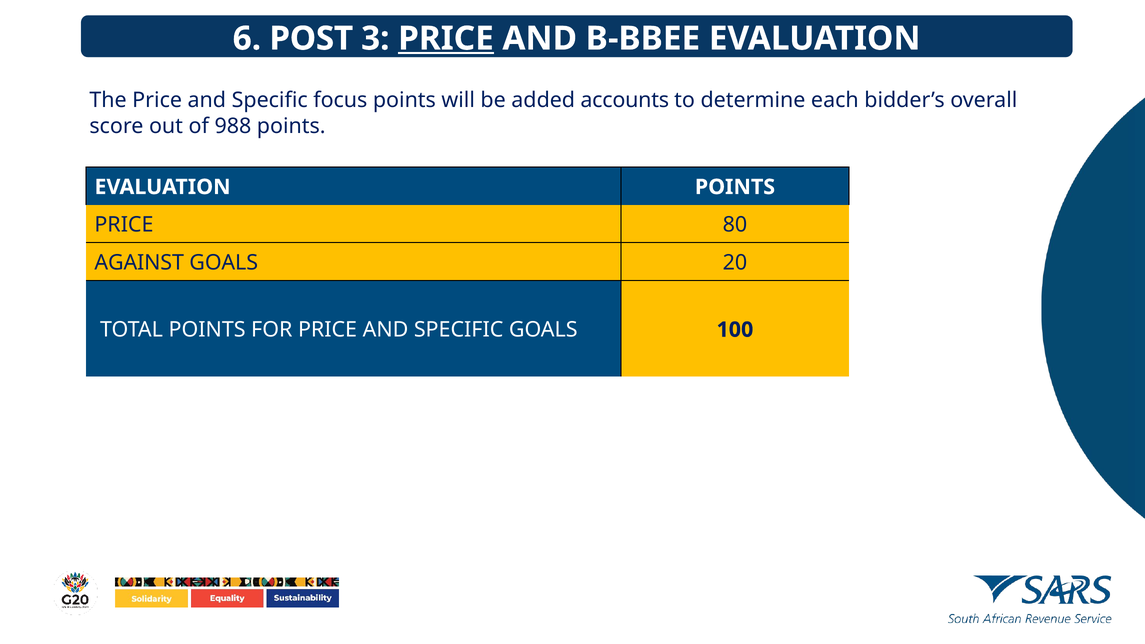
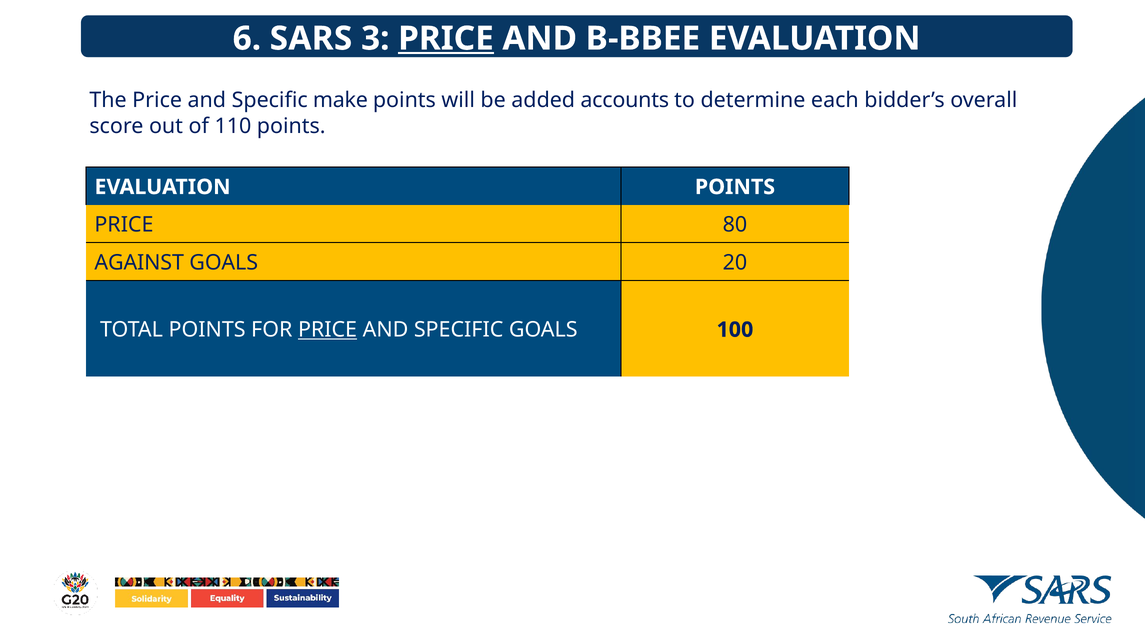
POST: POST -> SARS (311, 39)
focus: focus -> make (340, 100)
988: 988 -> 110 (233, 126)
PRICE underline: none -> present (328, 330)
